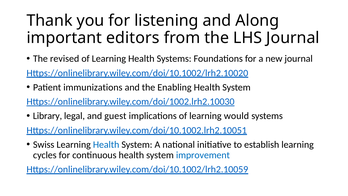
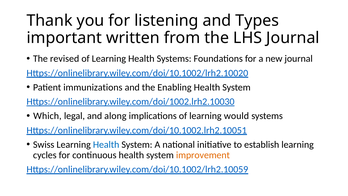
Along: Along -> Types (257, 21)
editors: editors -> written (133, 38)
Library: Library -> Which (47, 116)
guest: guest -> along (115, 116)
improvement colour: blue -> orange (203, 155)
